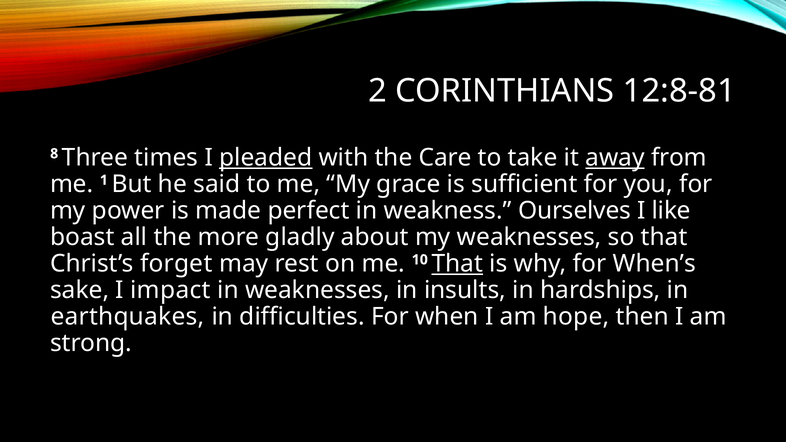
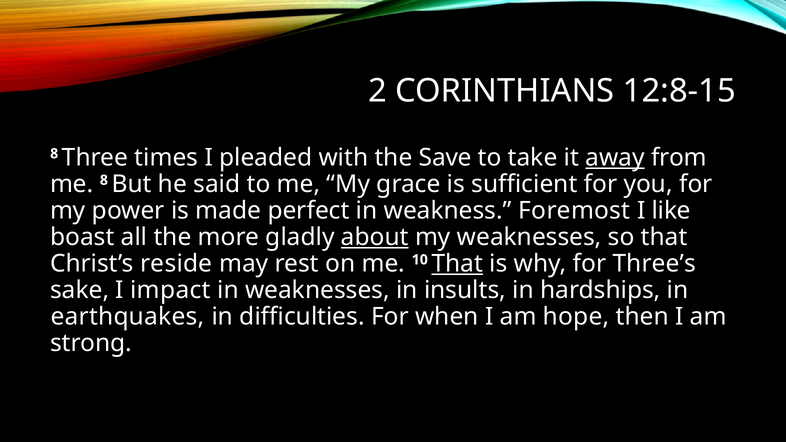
12:8-81: 12:8-81 -> 12:8-15 (679, 91)
pleaded underline: present -> none (266, 158)
Care: Care -> Save (445, 158)
me 1: 1 -> 8 (104, 180)
Ourselves: Ourselves -> Foremost (574, 211)
about underline: none -> present (375, 237)
forget: forget -> reside (176, 264)
When’s: When’s -> Three’s (654, 264)
